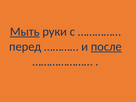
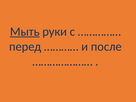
после underline: present -> none (106, 47)
